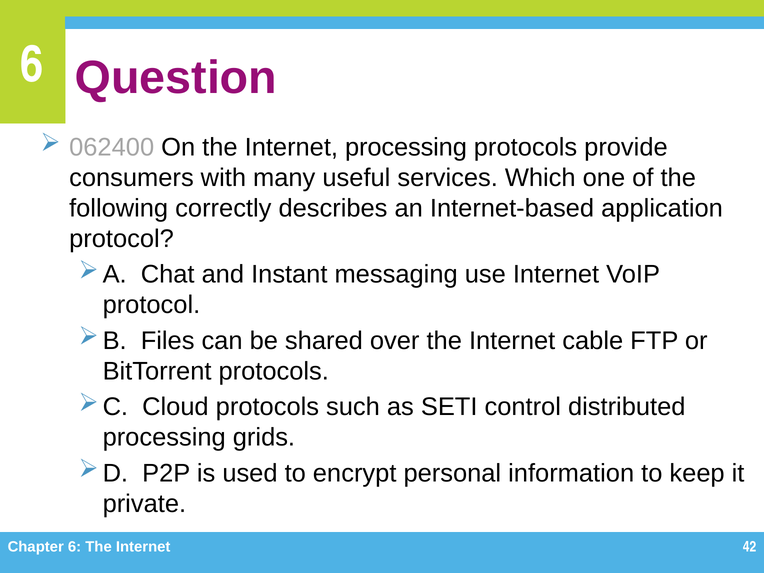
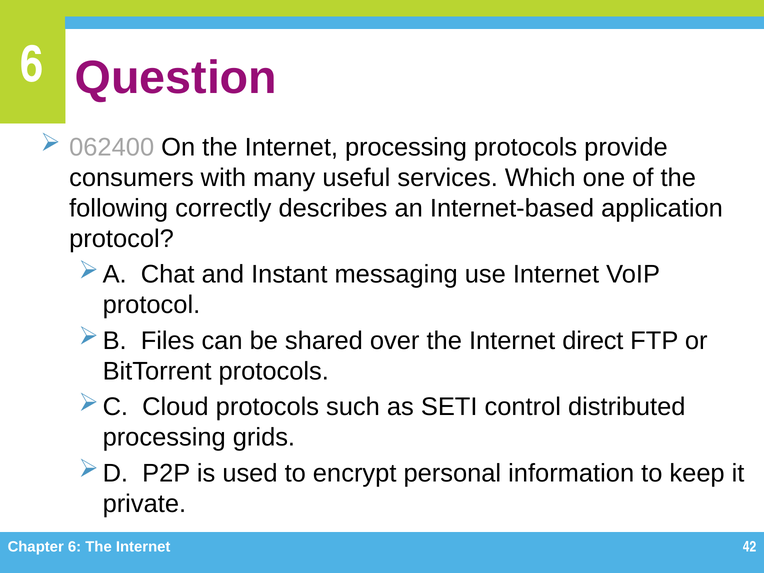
cable: cable -> direct (593, 341)
